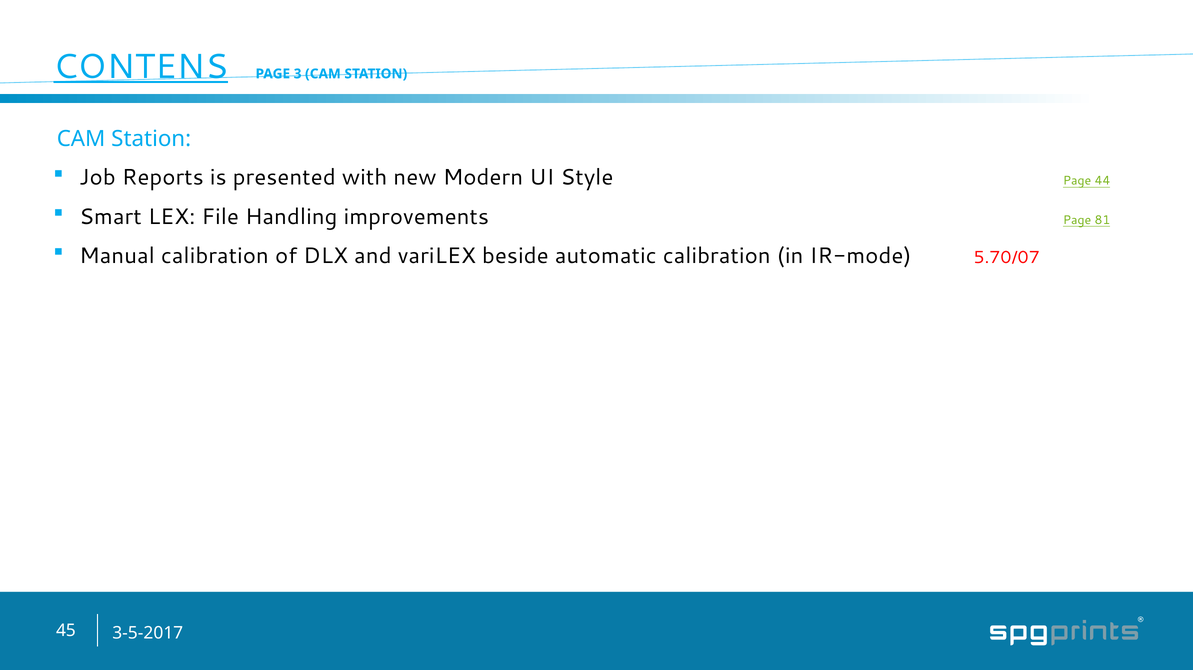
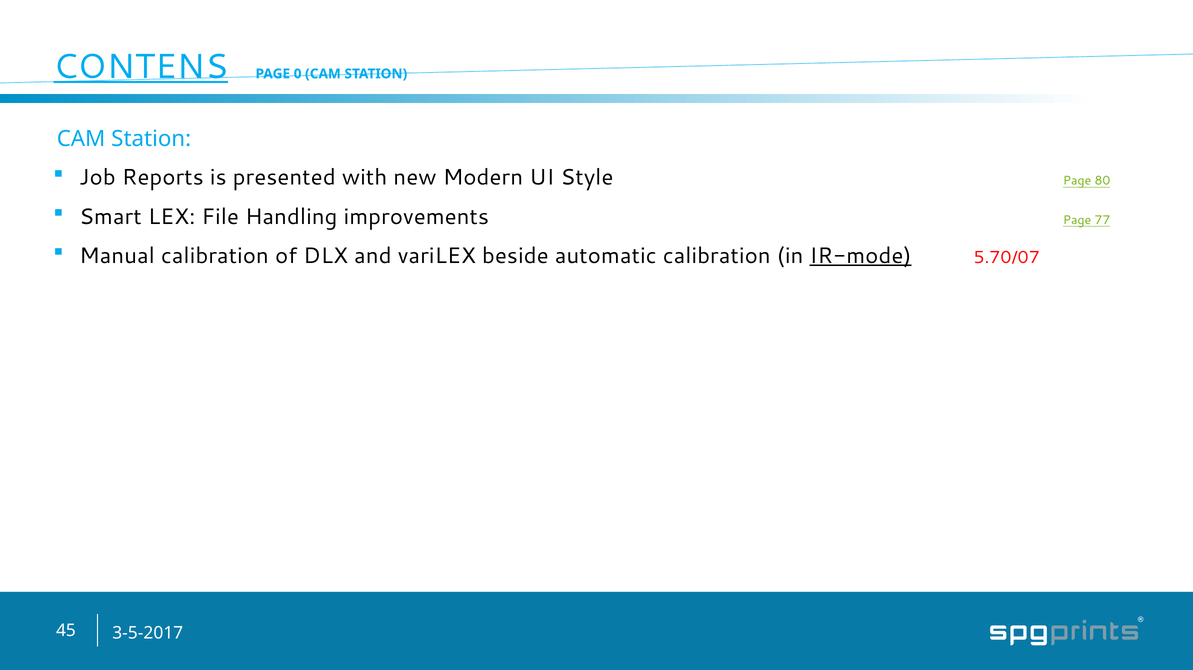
3: 3 -> 0 (298, 74)
44: 44 -> 80 (1102, 181)
81: 81 -> 77 (1102, 220)
IR-mode underline: none -> present (860, 256)
